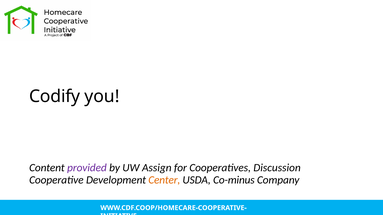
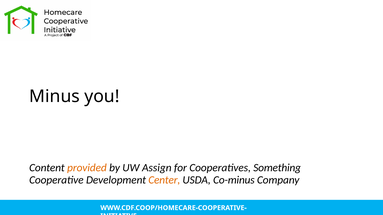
Codify: Codify -> Minus (55, 97)
provided colour: purple -> orange (87, 168)
Discussion: Discussion -> Something (277, 168)
